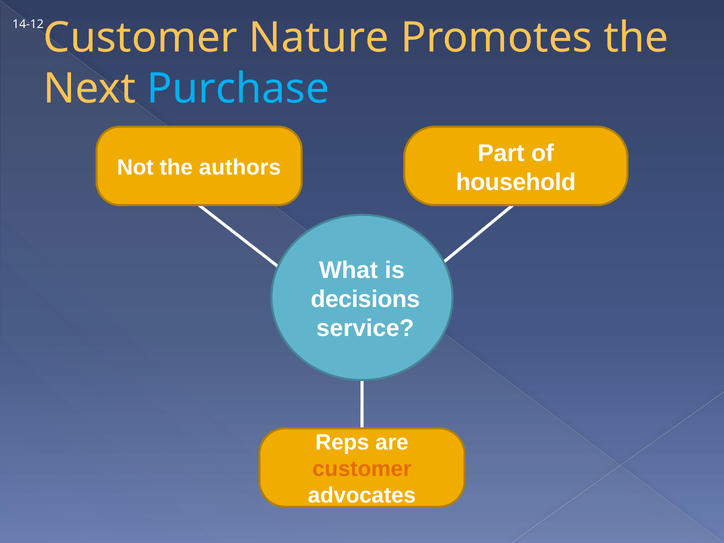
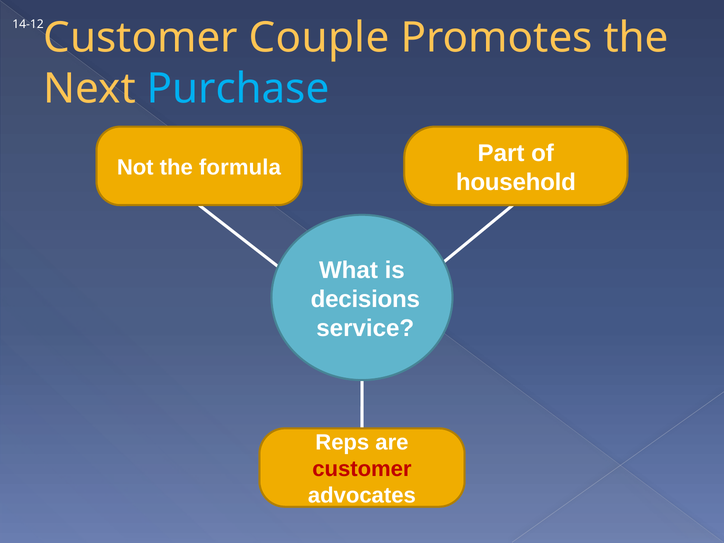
Nature: Nature -> Couple (319, 38)
authors: authors -> formula (240, 167)
customer colour: orange -> red (362, 469)
